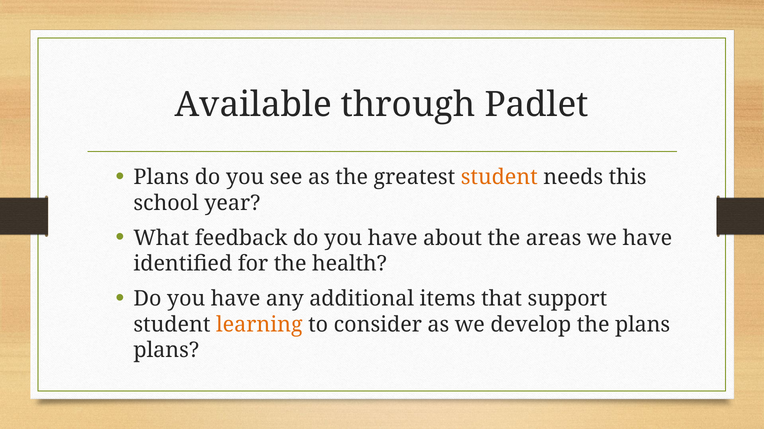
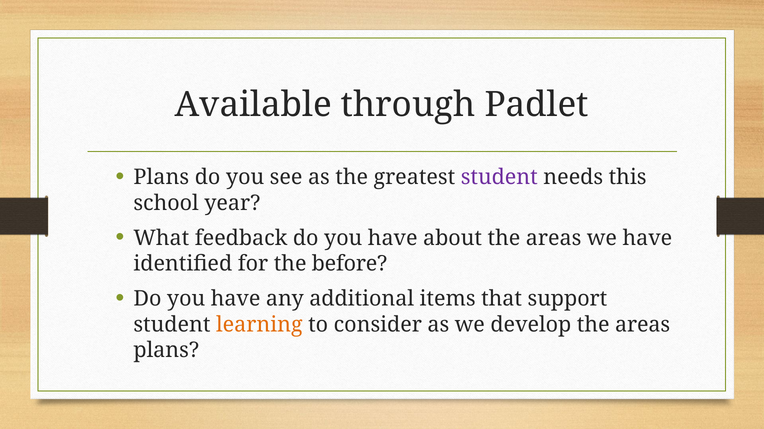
student colour: orange -> purple (499, 178)
health: health -> before (350, 264)
develop the plans: plans -> areas (643, 325)
